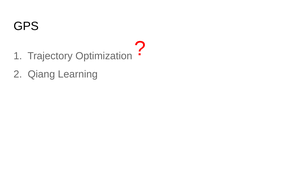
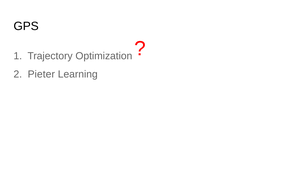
Qiang: Qiang -> Pieter (41, 74)
